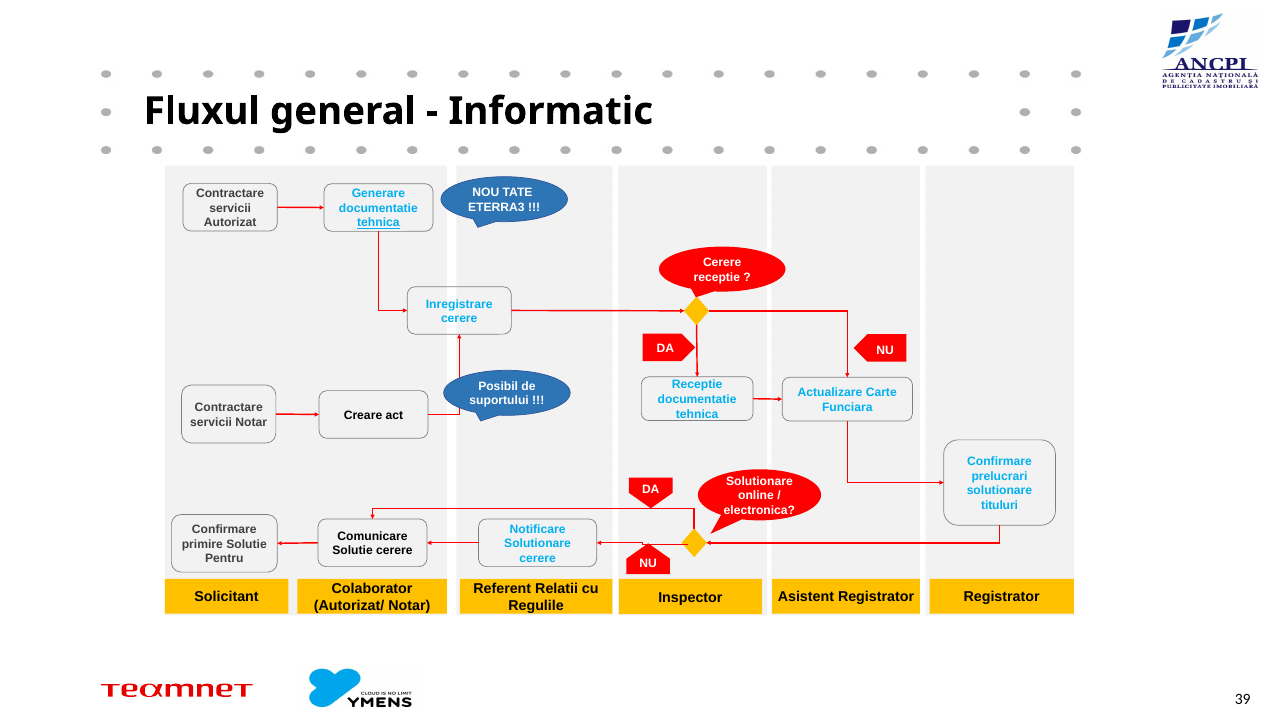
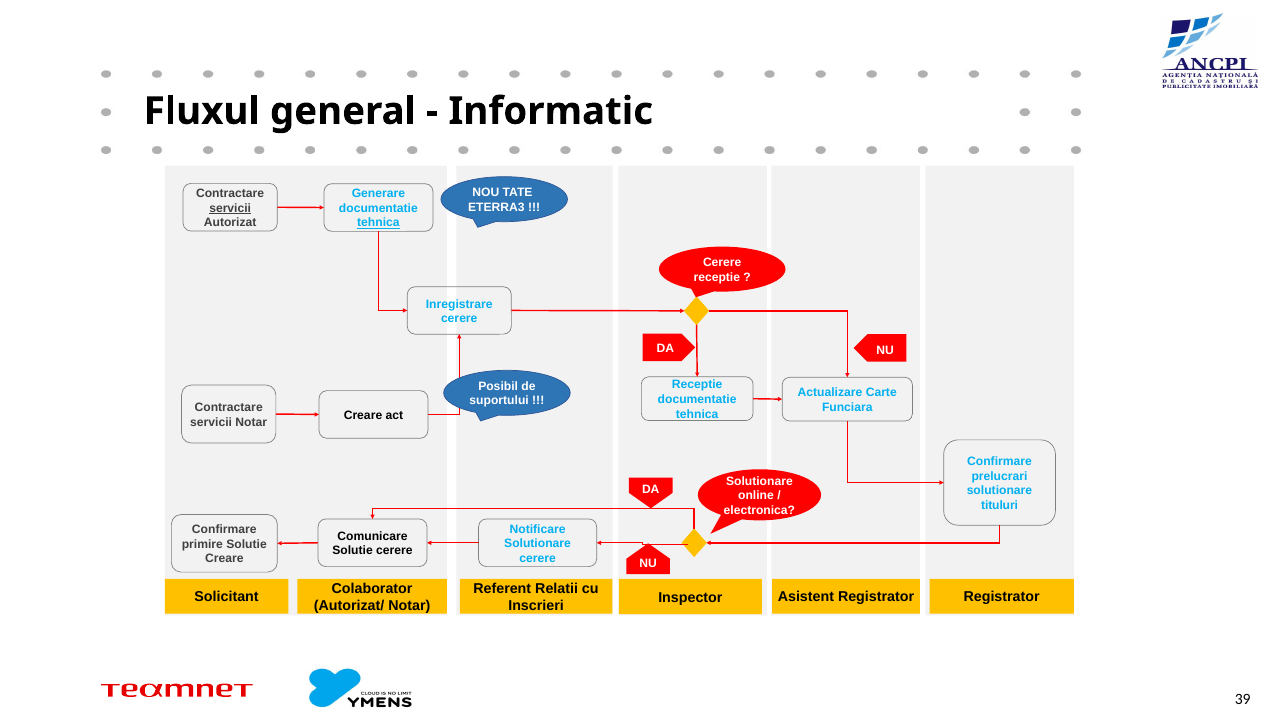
servicii underline: none -> present (230, 208)
Pentru: Pentru -> Creare (224, 558)
Regulile: Regulile -> Inscrieri (536, 605)
